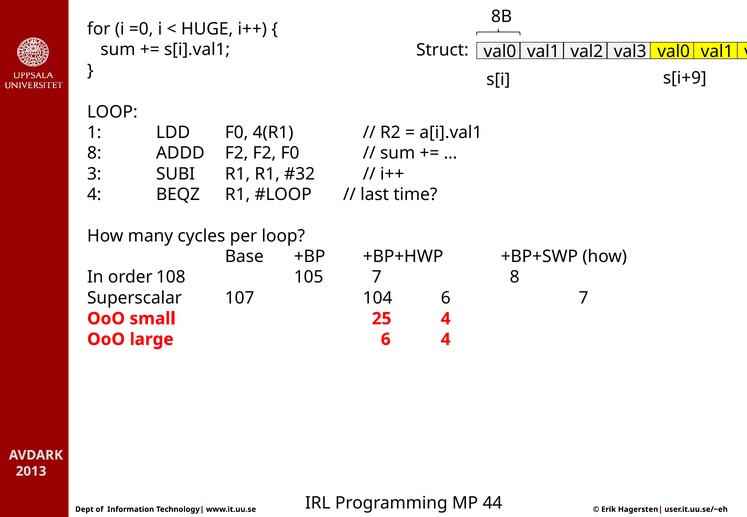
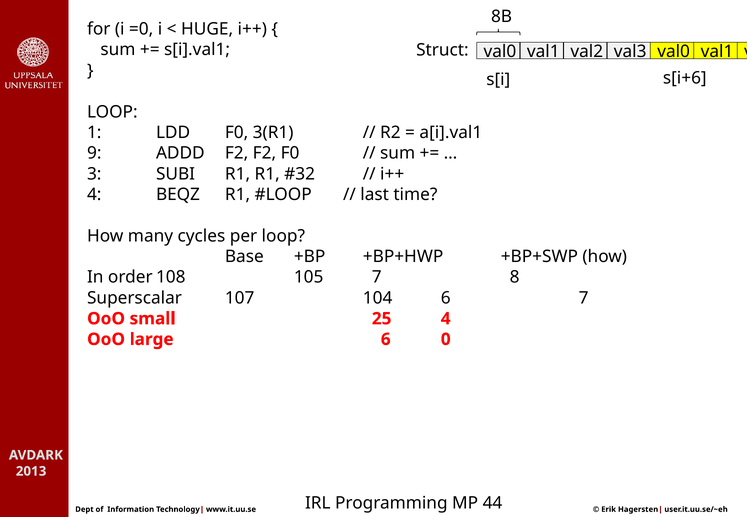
s[i+9: s[i+9 -> s[i+6 (685, 78)
4(R1: 4(R1 -> 3(R1 (273, 133)
8: 8 -> 9 (94, 153)
6 4: 4 -> 0 (446, 339)
